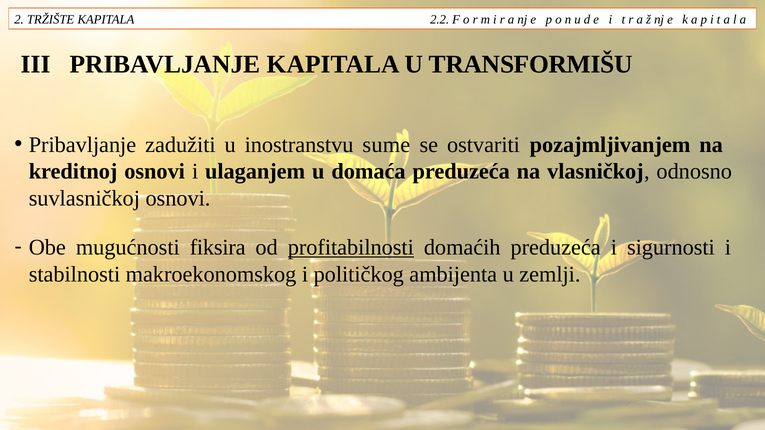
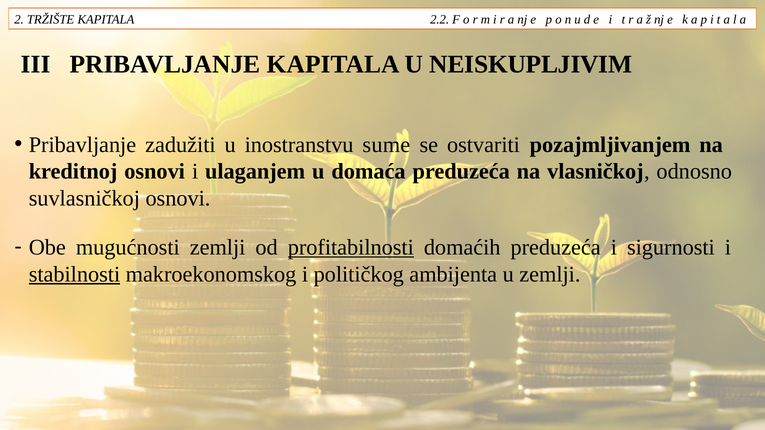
TRANSFORMIŠU: TRANSFORMIŠU -> NEISKUPLJIVIM (531, 64)
mugućnosti fiksira: fiksira -> zemlji (218, 248)
stabilnosti underline: none -> present (74, 274)
